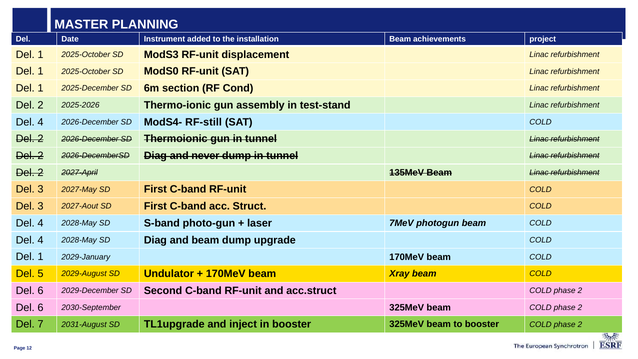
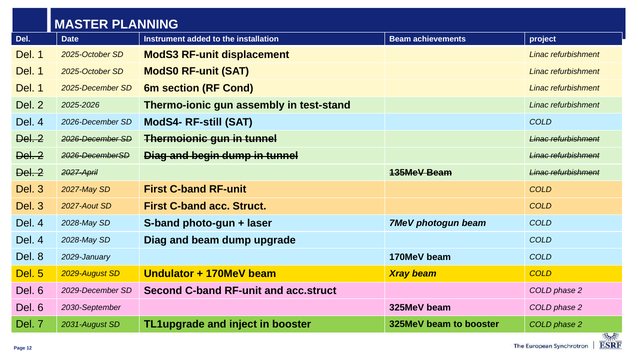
never: never -> begin (205, 156)
1: 1 -> 8 (40, 257)
